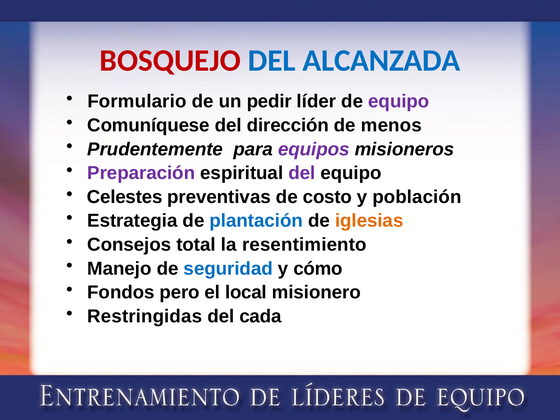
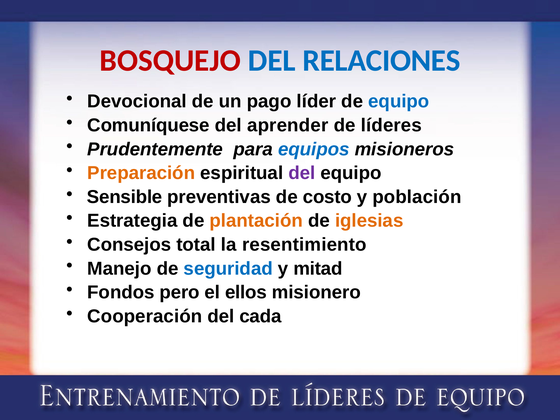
ALCANZADA: ALCANZADA -> RELACIONES (382, 60)
Formulario: Formulario -> Devocional (137, 101)
pedir: pedir -> pago (269, 101)
equipo colour: purple -> blue (399, 101)
dirección: dirección -> aprender (288, 125)
menos: menos -> líderes (391, 125)
equipos colour: purple -> blue (314, 149)
Preparación colour: purple -> orange (141, 173)
Celestes: Celestes -> Sensible (125, 197)
plantación colour: blue -> orange (256, 221)
cómo: cómo -> mitad (318, 269)
local: local -> ellos (246, 292)
Restringidas: Restringidas -> Cooperación (145, 316)
